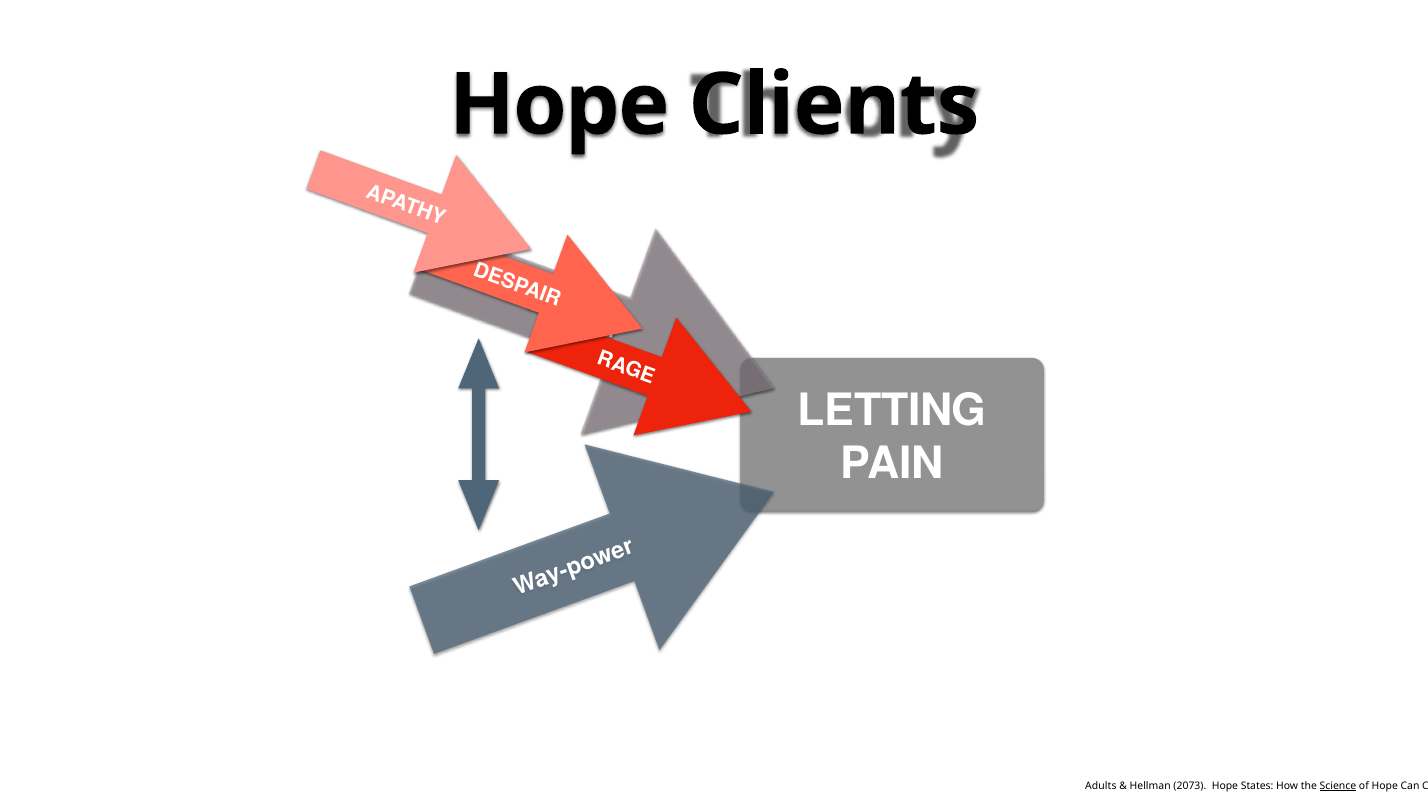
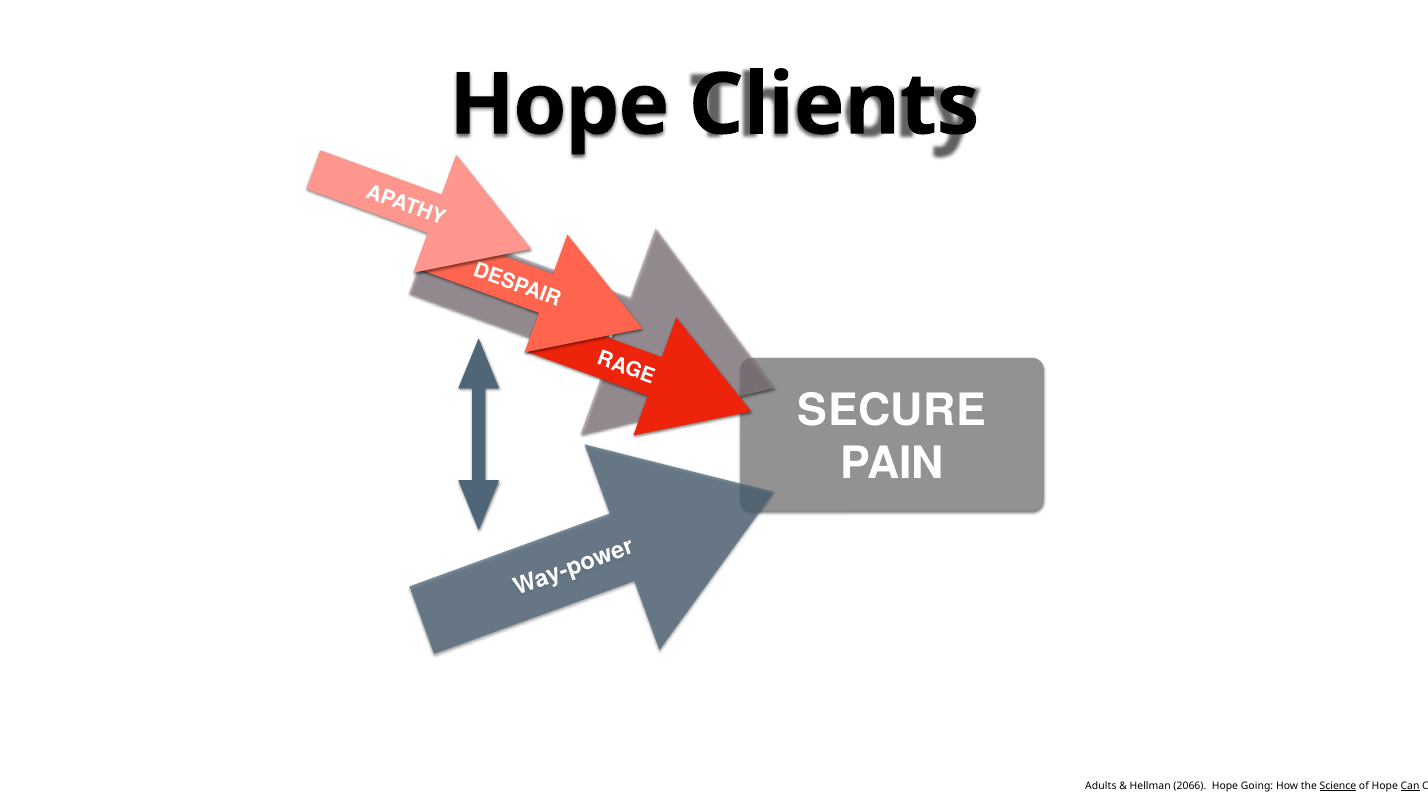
LETTING: LETTING -> SECURE (892, 411)
2073: 2073 -> 2066 (1190, 786)
States: States -> Going (1257, 786)
Can underline: none -> present (1410, 786)
